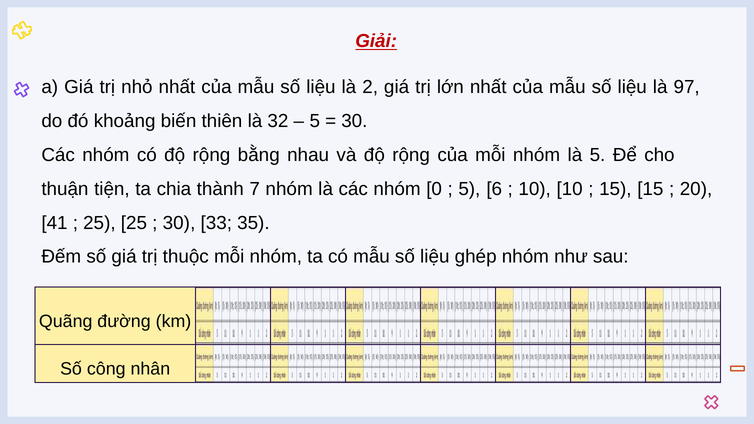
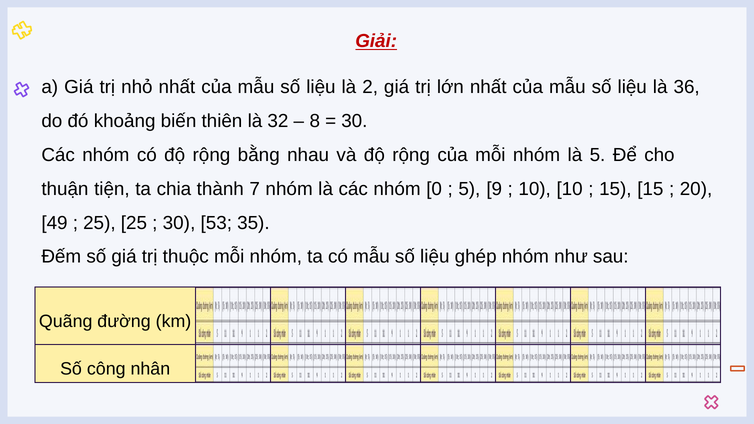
97: 97 -> 36 (687, 87)
5: 5 -> 8 (315, 121)
6: 6 -> 9 (494, 189)
41: 41 -> 49 (54, 223)
33: 33 -> 53 (216, 223)
